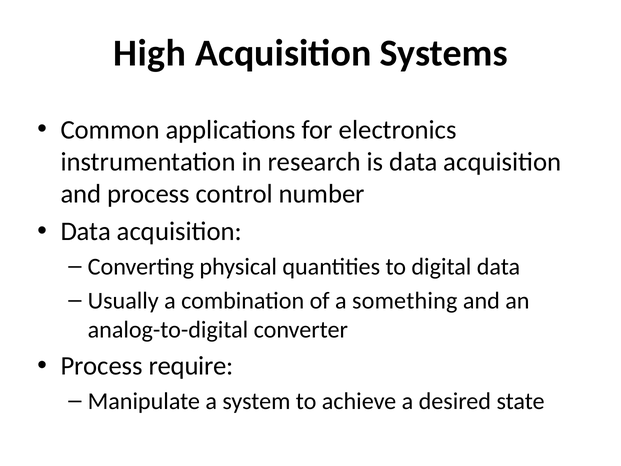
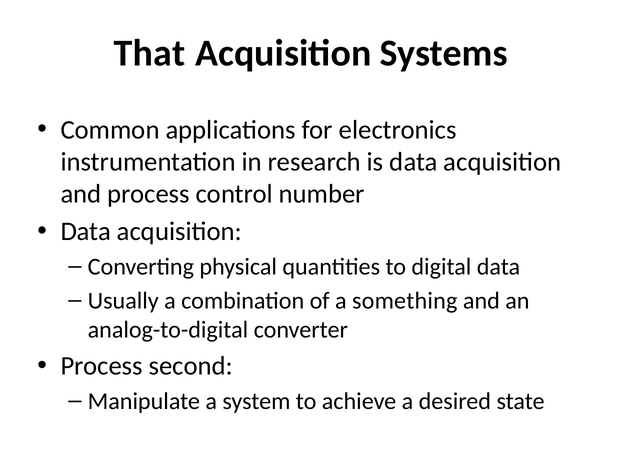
High: High -> That (150, 53)
require: require -> second (191, 366)
